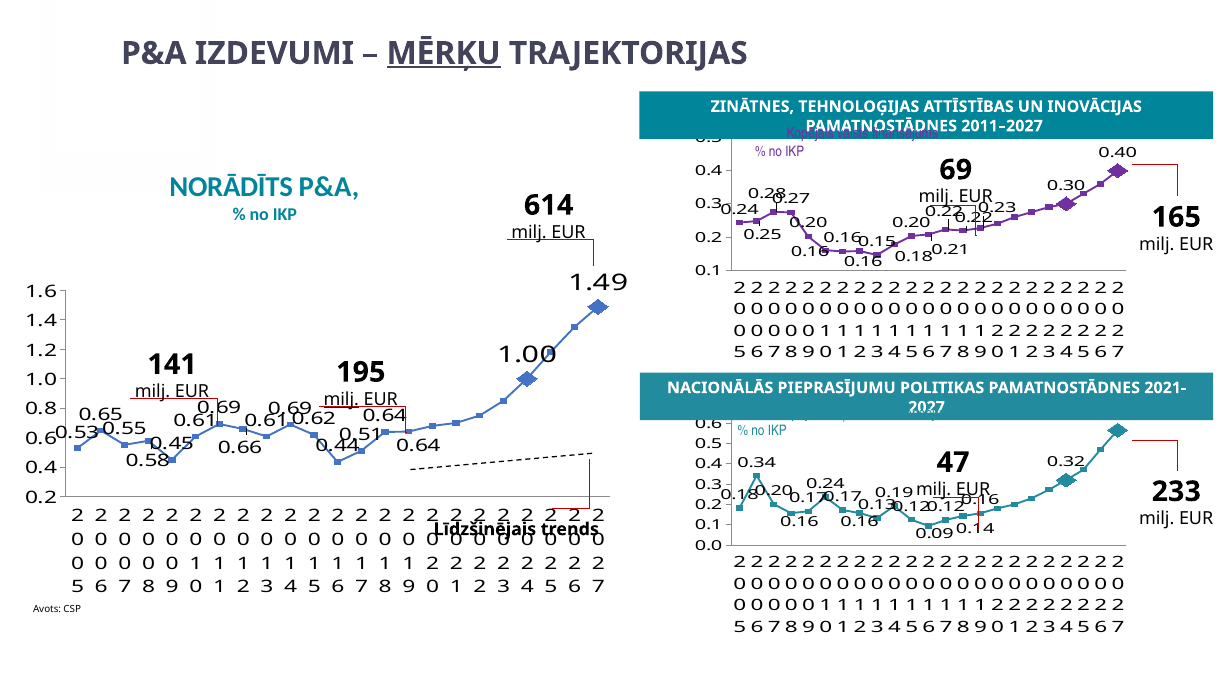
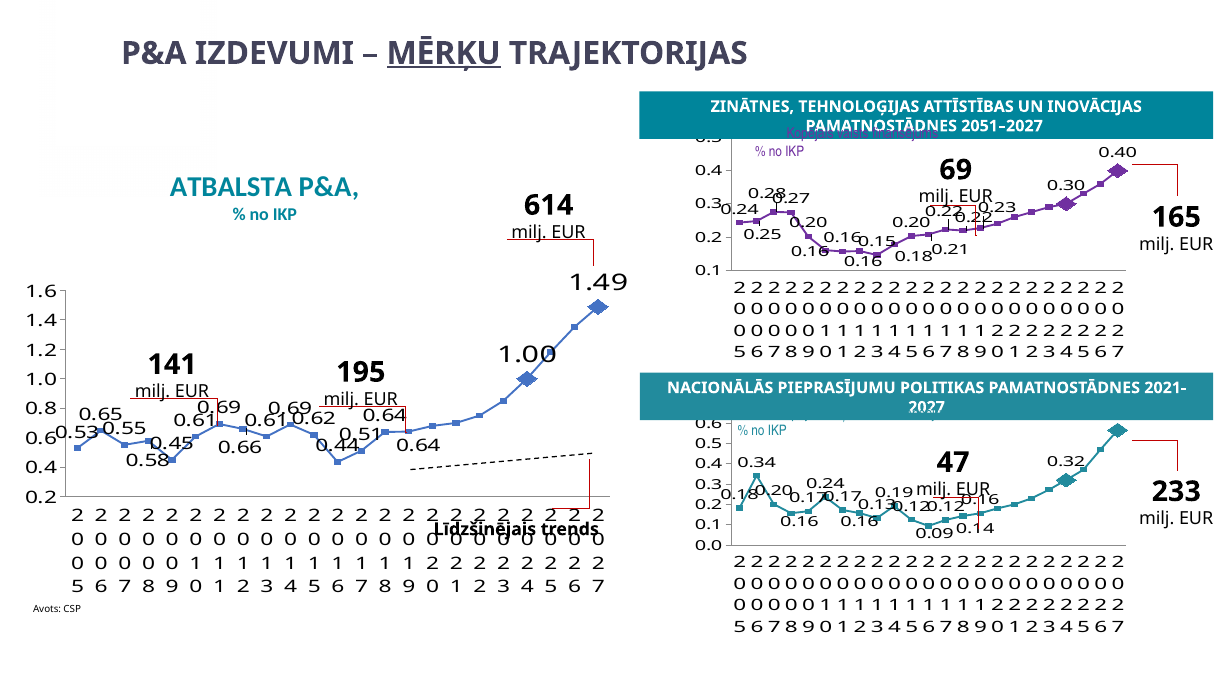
2011–2027: 2011–2027 -> 2051–2027 (1002, 126)
NORĀDĪTS: NORĀDĪTS -> ATBALSTA (231, 187)
milj underline: present -> none (341, 400)
